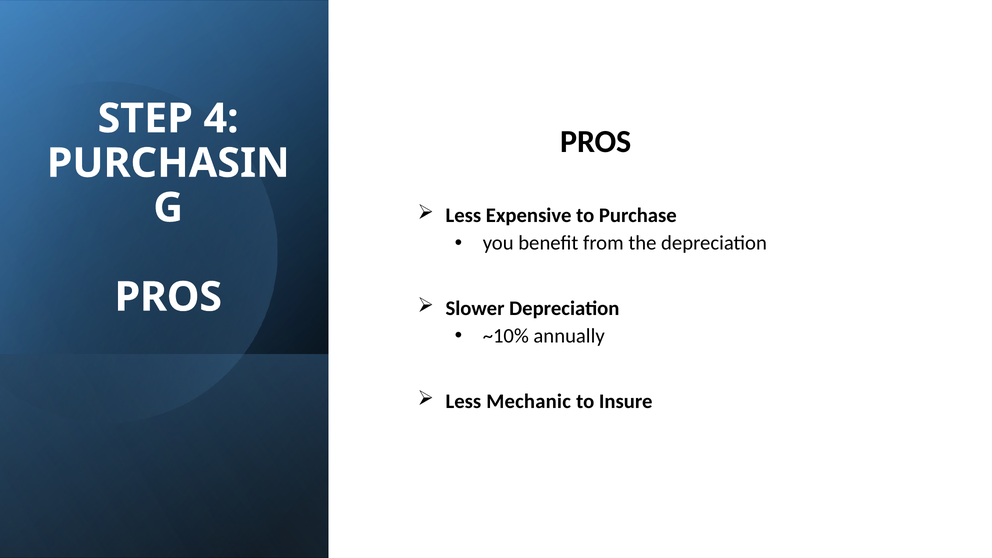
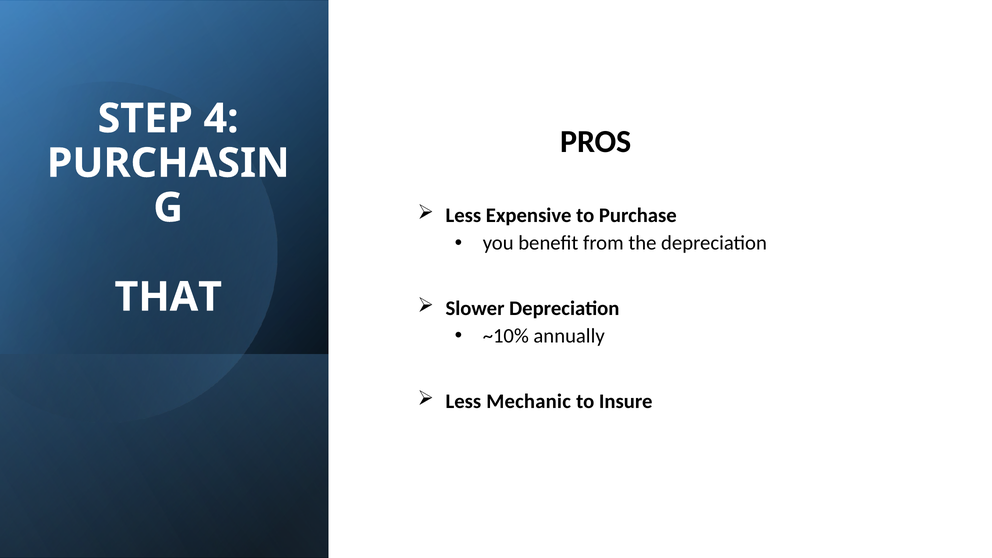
PROS: PROS -> THAT (168, 297)
